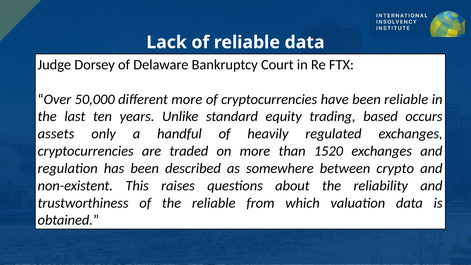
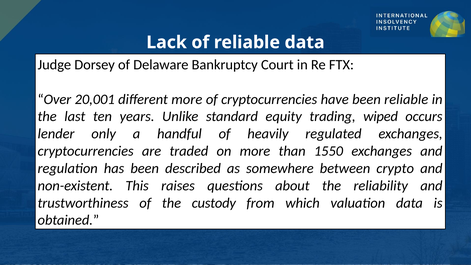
50,000: 50,000 -> 20,001 (95, 99)
based: based -> wiped (381, 117)
assets: assets -> lender (56, 134)
1520: 1520 -> 1550 (329, 151)
the reliable: reliable -> custody (214, 203)
